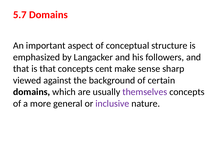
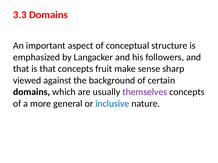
5.7: 5.7 -> 3.3 (20, 15)
cent: cent -> fruit (104, 69)
inclusive colour: purple -> blue (112, 104)
